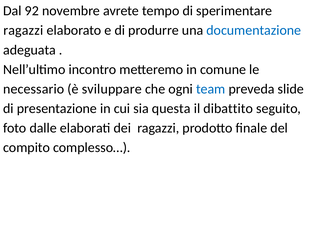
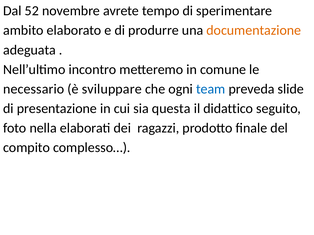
92: 92 -> 52 (32, 11)
ragazzi: ragazzi -> ambito (23, 30)
documentazione colour: blue -> orange (254, 30)
dibattito: dibattito -> didattico (228, 109)
dalle: dalle -> nella (43, 128)
